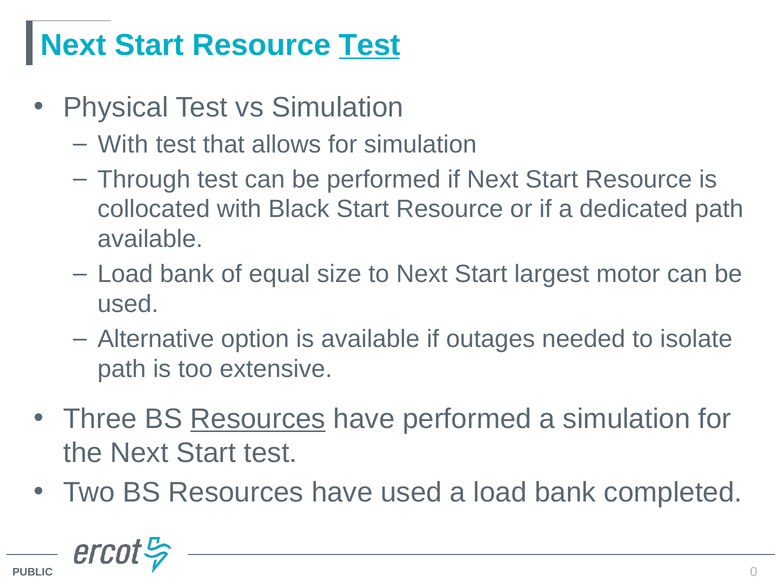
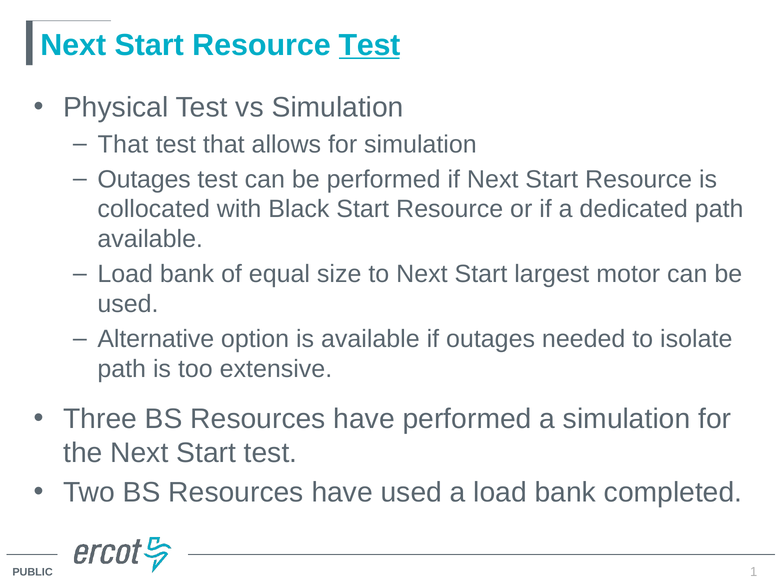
With: With -> That (123, 144)
Through: Through -> Outages (144, 179)
Resources underline: present -> none (258, 419)
0: 0 -> 1 (754, 572)
